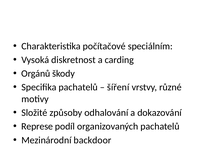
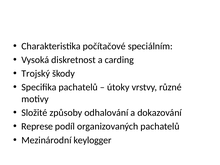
Orgánů: Orgánů -> Trojský (36, 74)
šíření: šíření -> útoky (118, 87)
backdoor: backdoor -> keylogger (93, 140)
